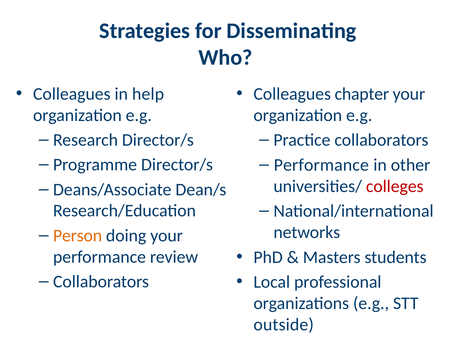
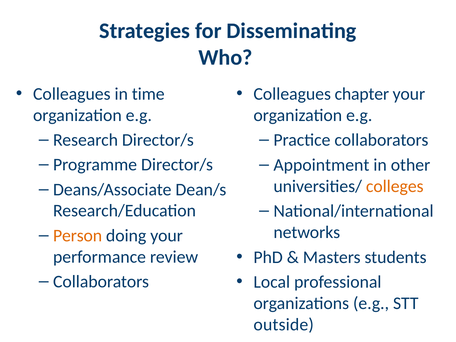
help: help -> time (148, 94)
Performance: Performance -> Appointment (321, 165)
colleges colour: red -> orange (395, 186)
